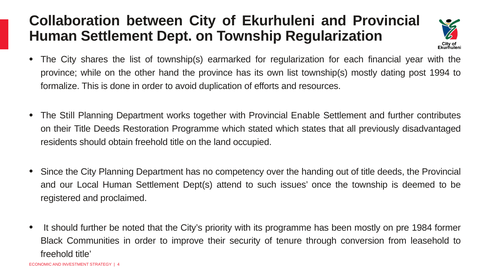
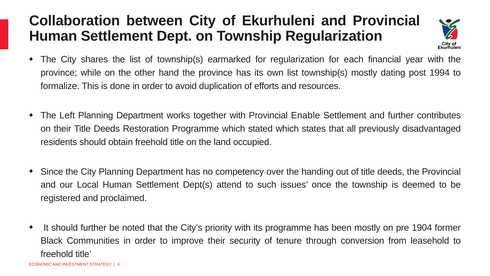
Still: Still -> Left (67, 115)
1984: 1984 -> 1904 (422, 227)
